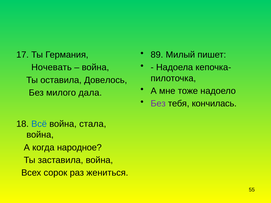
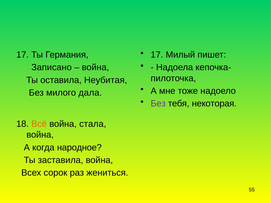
89: 89 -> 17 (157, 55)
Ночевать: Ночевать -> Записано (52, 67)
Довелось: Довелось -> Неубитая (106, 80)
кончилась: кончилась -> некоторая (214, 104)
Всё colour: blue -> orange (39, 124)
